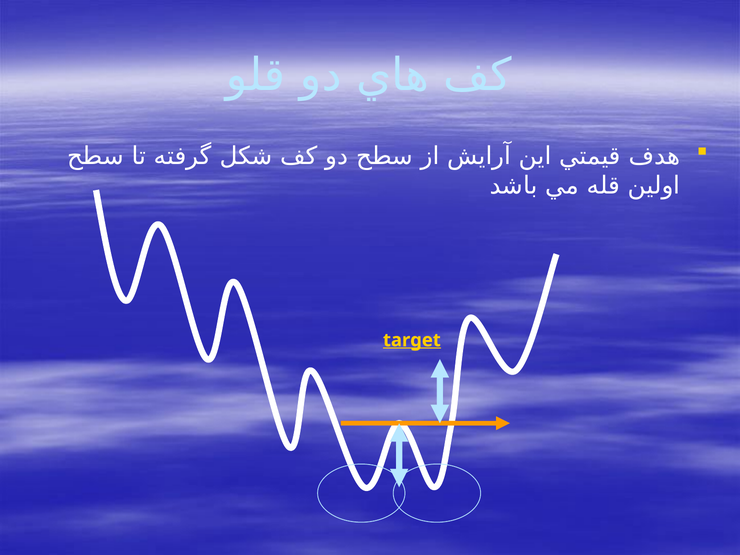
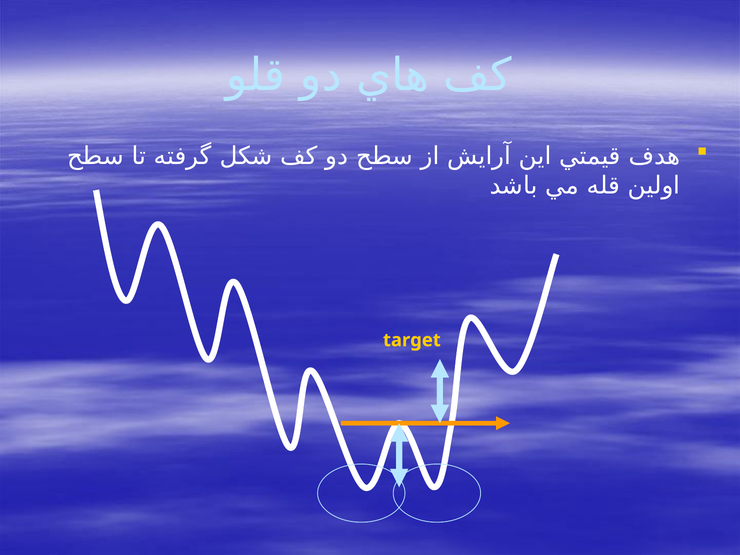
target underline: present -> none (412, 340)
